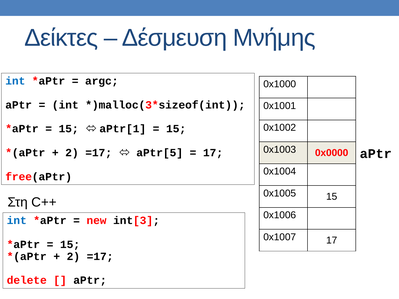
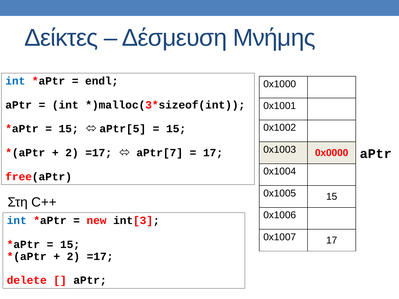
argc: argc -> endl (102, 81)
aPtr[1: aPtr[1 -> aPtr[5 (123, 129)
aPtr[5: aPtr[5 -> aPtr[7 (160, 153)
